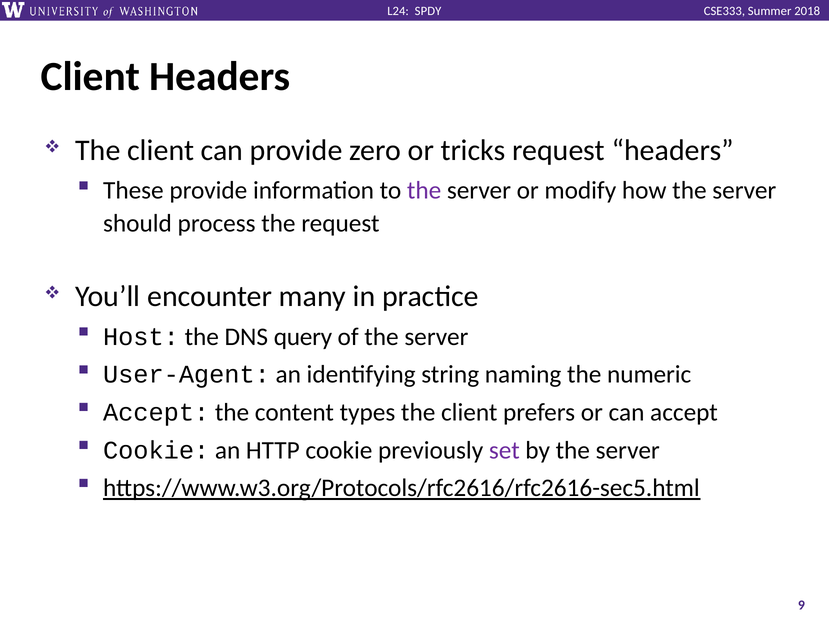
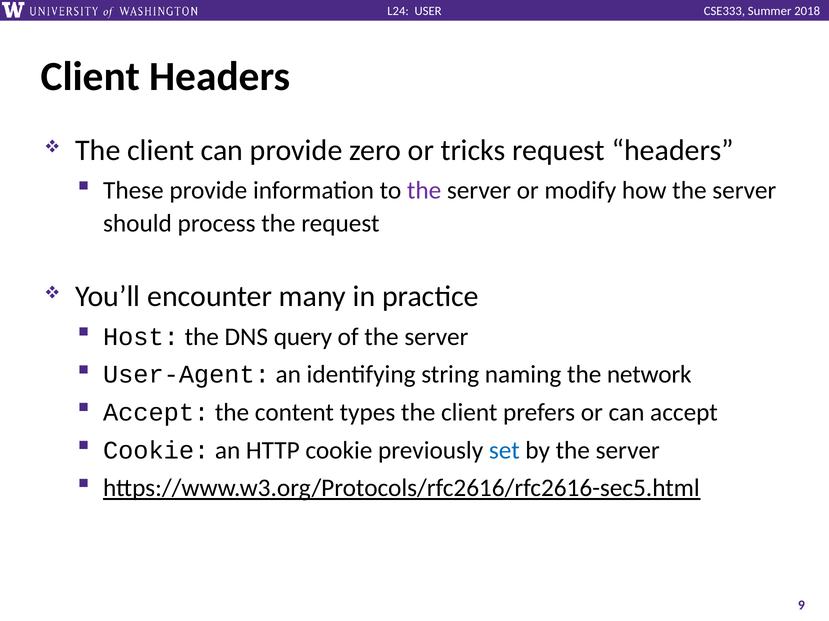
SPDY: SPDY -> USER (428, 11)
numeric: numeric -> network (649, 375)
set colour: purple -> blue (504, 451)
